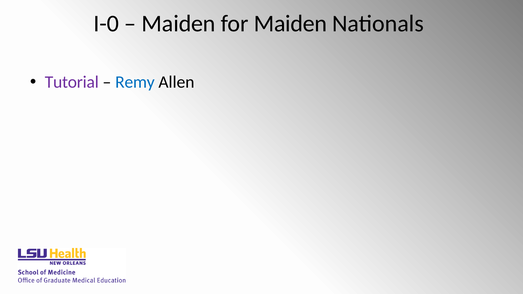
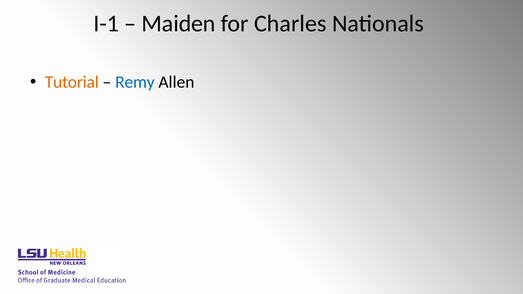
I-0: I-0 -> I-1 (106, 24)
for Maiden: Maiden -> Charles (290, 24)
Tutorial colour: purple -> orange (72, 82)
